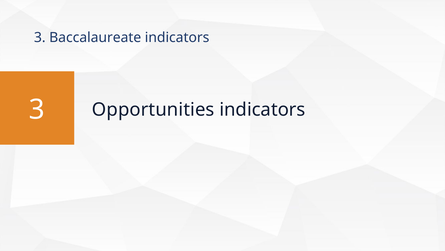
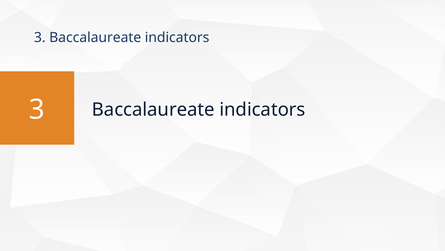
Opportunities: Opportunities -> Baccalaureate (153, 109)
